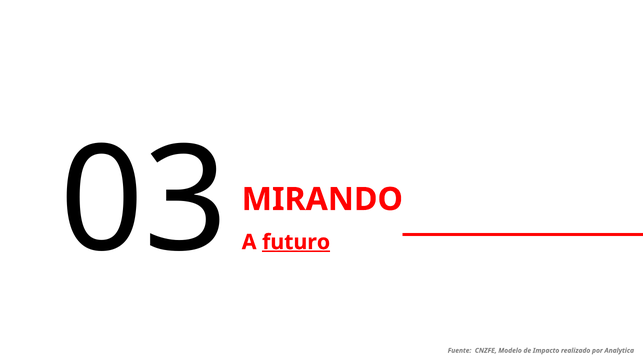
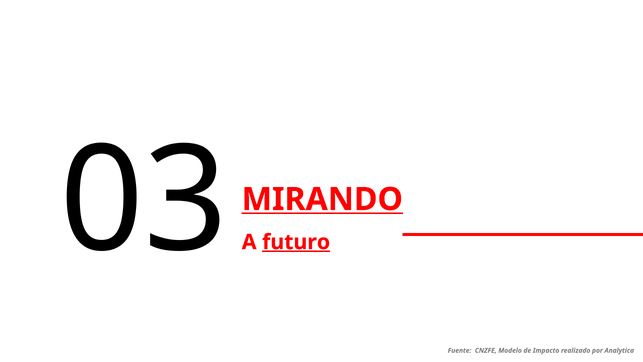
MIRANDO underline: none -> present (322, 199)
